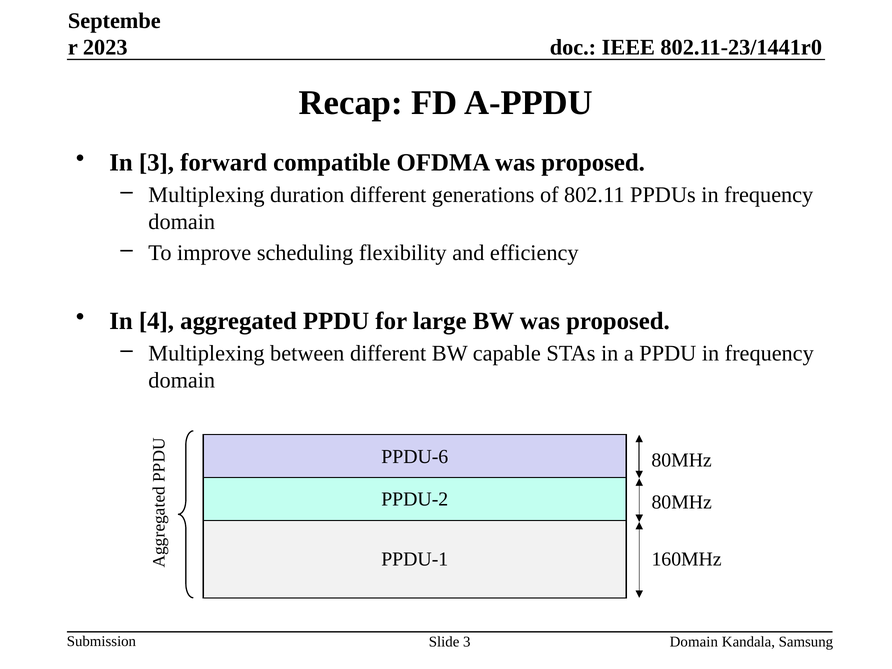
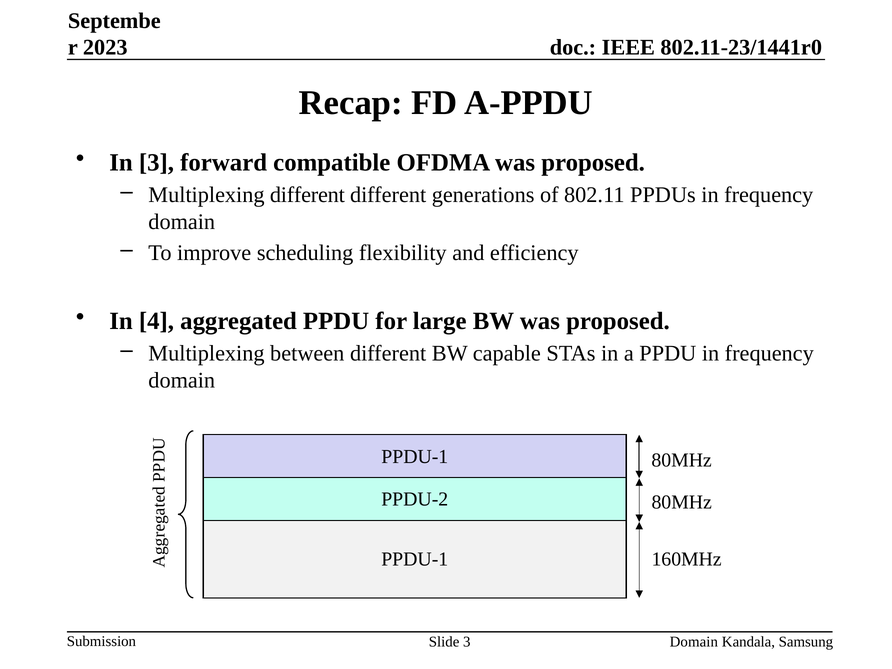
Multiplexing duration: duration -> different (307, 195)
PPDU-6: PPDU-6 -> PPDU-1 (415, 457)
